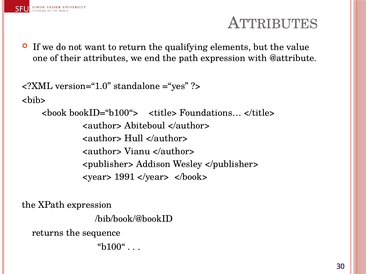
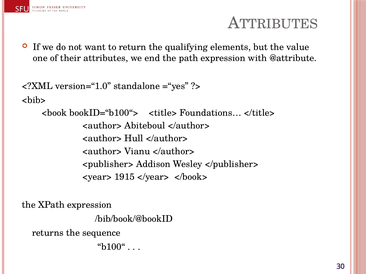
1991: 1991 -> 1915 (125, 177)
